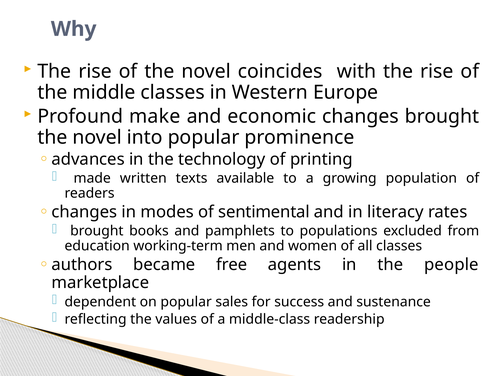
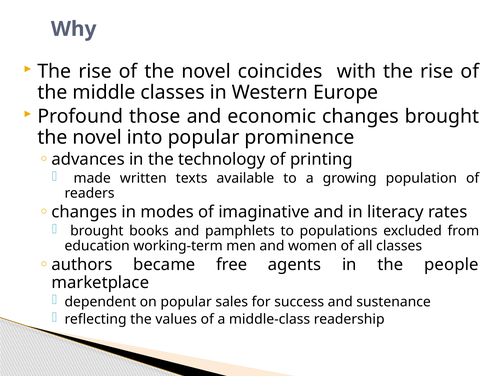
make: make -> those (155, 116)
sentimental: sentimental -> imaginative (264, 212)
